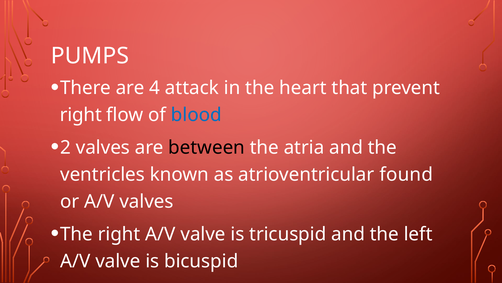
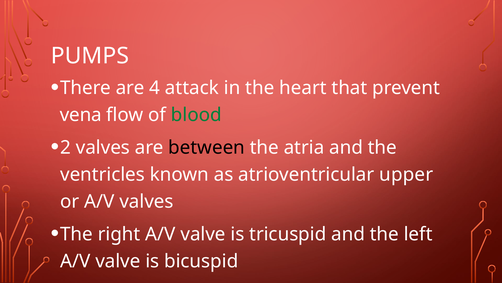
right: right -> vena (81, 115)
blood colour: blue -> green (196, 115)
found: found -> upper (406, 174)
